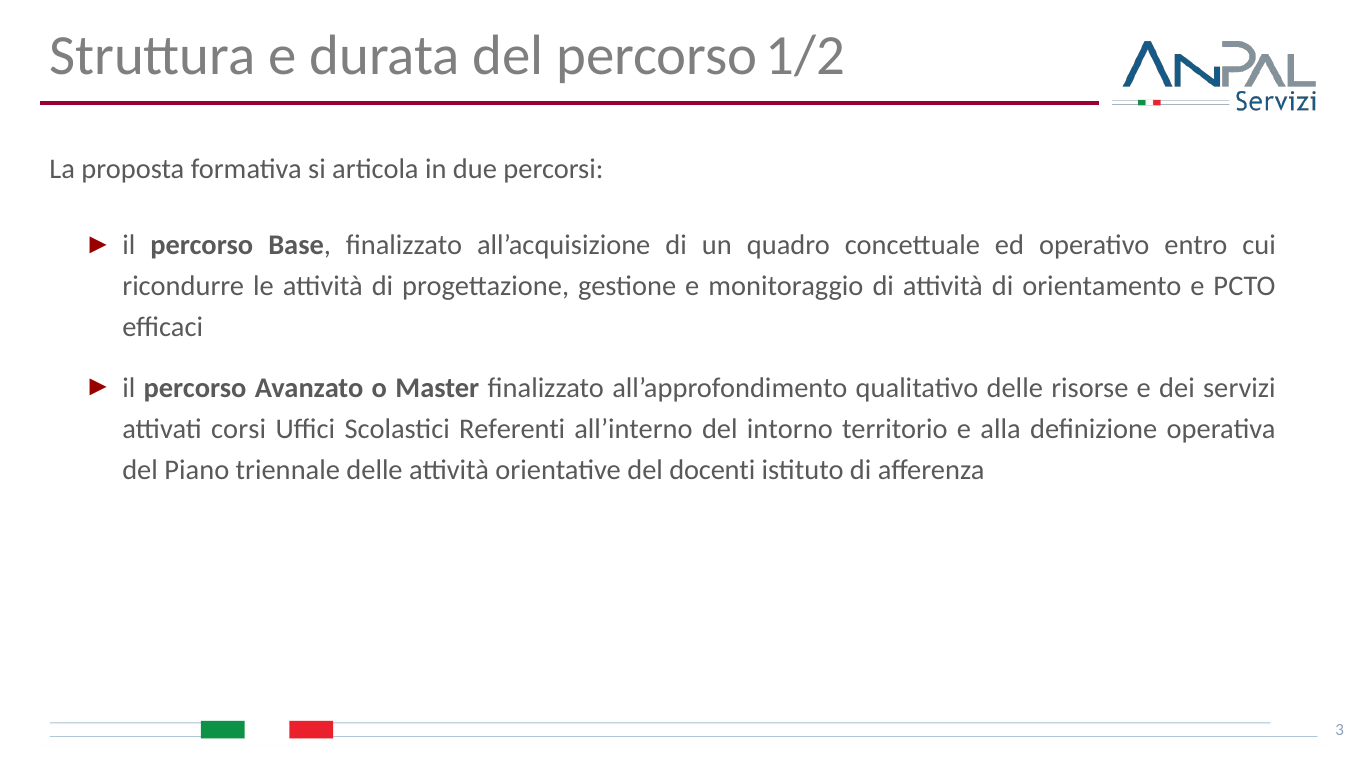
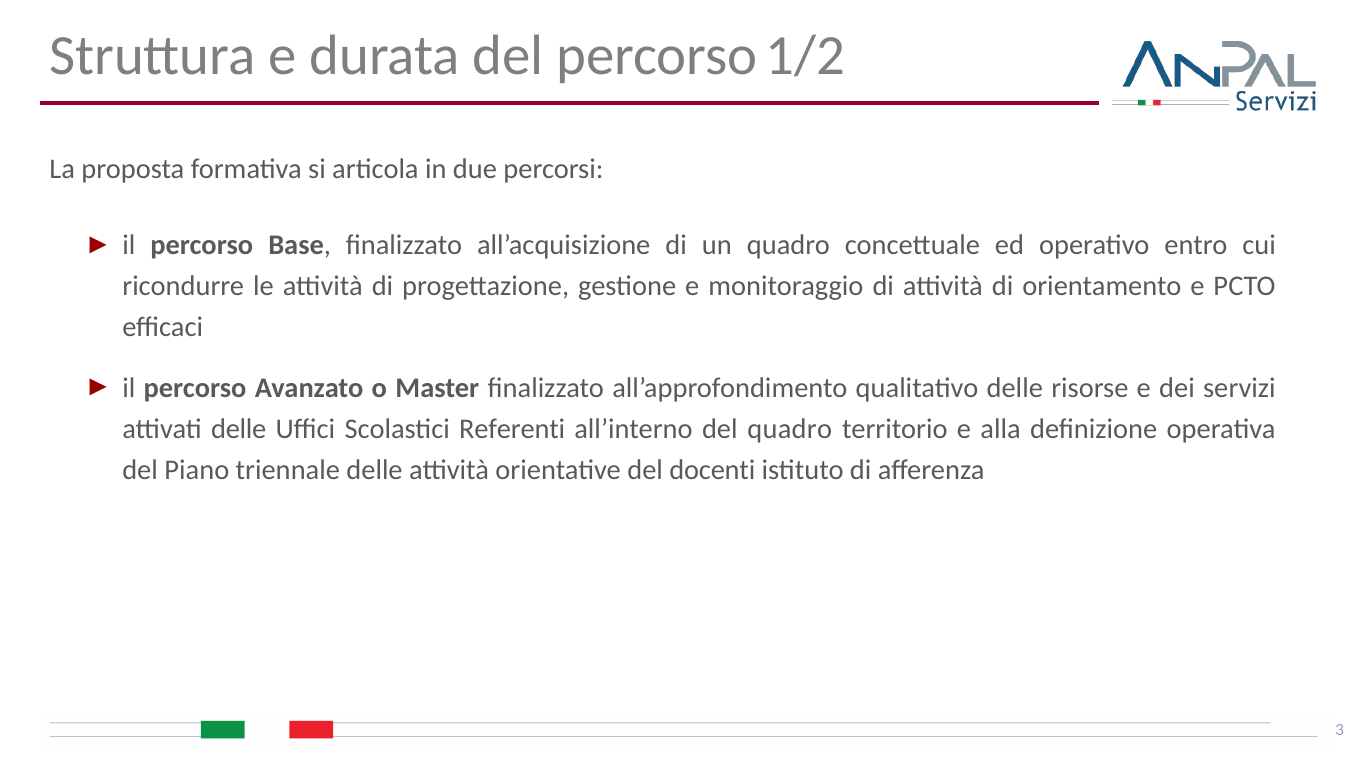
attivati corsi: corsi -> delle (239, 429)
del intorno: intorno -> quadro (790, 429)
